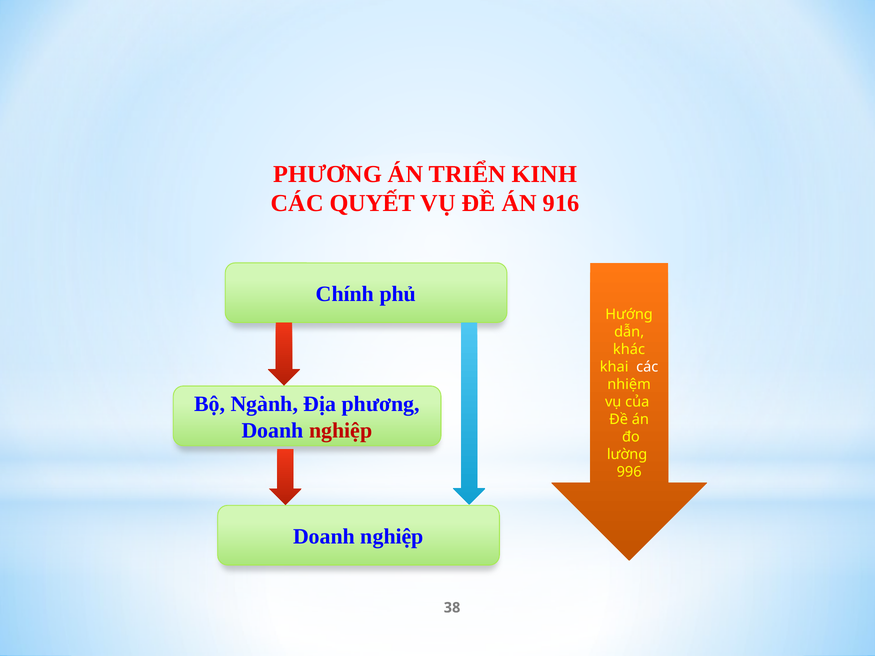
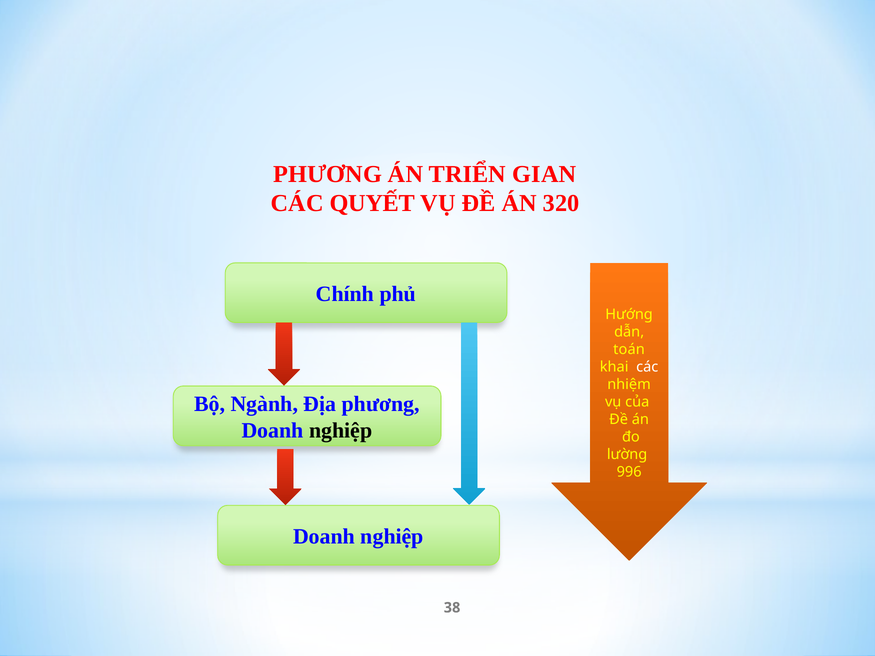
KINH: KINH -> GIAN (544, 174)
916: 916 -> 320 (561, 203)
khác: khác -> toán (629, 350)
nghiệp colour: red -> black (341, 431)
